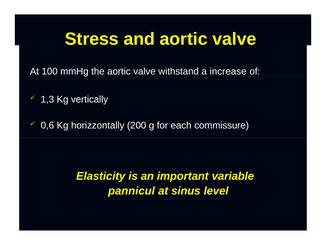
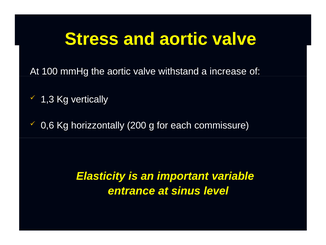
pannicul: pannicul -> entrance (131, 190)
